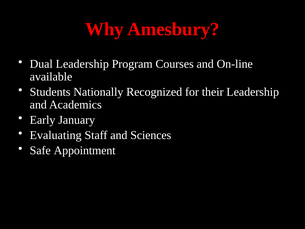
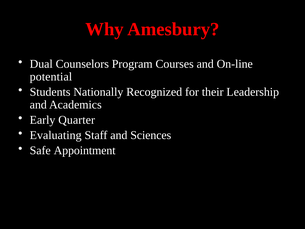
Dual Leadership: Leadership -> Counselors (82, 64)
available: available -> potential (51, 77)
January: January -> Quarter (77, 120)
